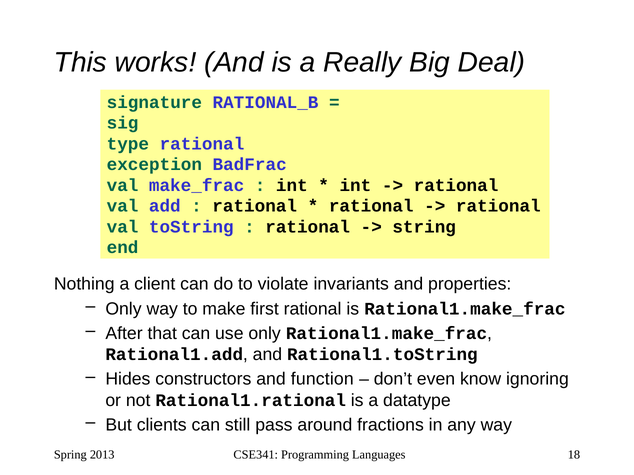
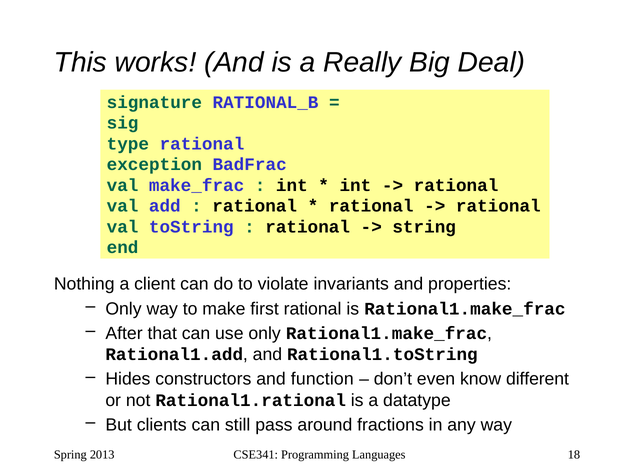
ignoring: ignoring -> different (537, 380)
